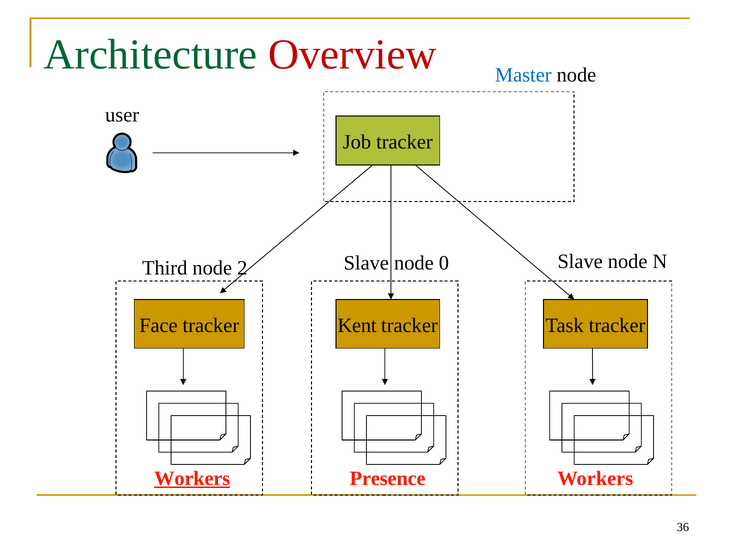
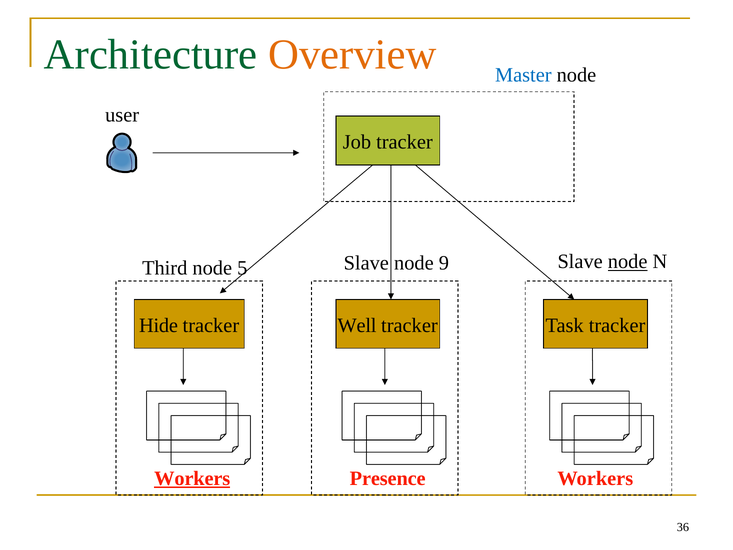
Overview colour: red -> orange (352, 55)
2: 2 -> 5 (242, 268)
0: 0 -> 9 (444, 263)
node underline: none -> present (628, 262)
Face: Face -> Hide (159, 325)
Kent: Kent -> Well (357, 325)
